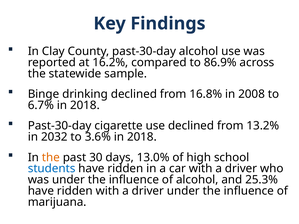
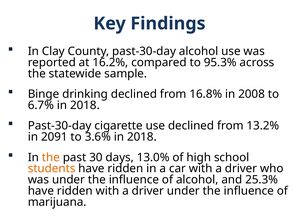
86.9%: 86.9% -> 95.3% (220, 63)
2032: 2032 -> 2091 (54, 137)
students colour: blue -> orange (52, 169)
